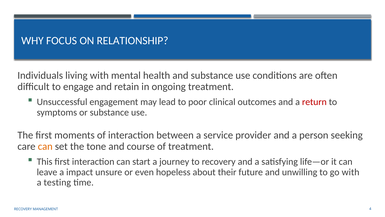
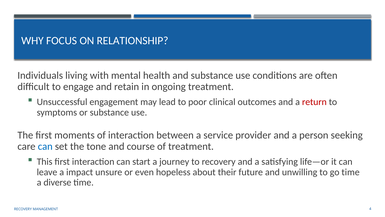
can colour: orange -> blue (45, 146)
go with: with -> time (351, 172)
testing: testing -> diverse (57, 182)
